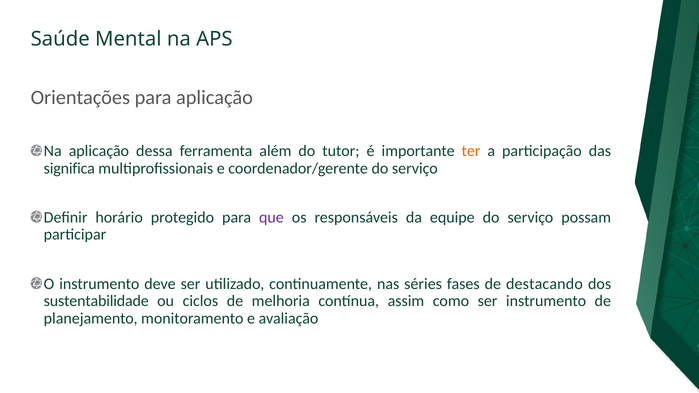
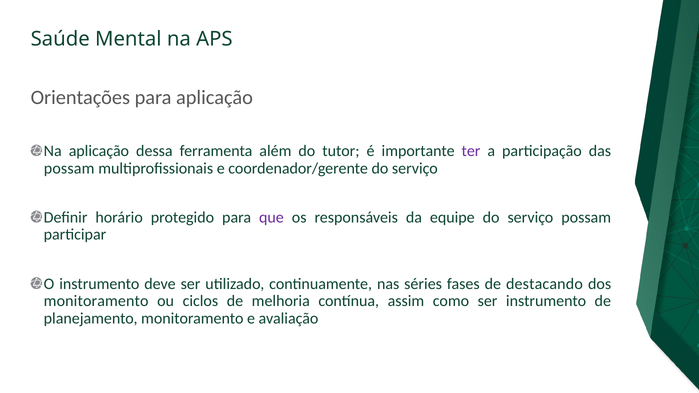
ter colour: orange -> purple (471, 151)
significa: significa -> possam (69, 168)
sustentabilidade: sustentabilidade -> monitoramento (96, 301)
